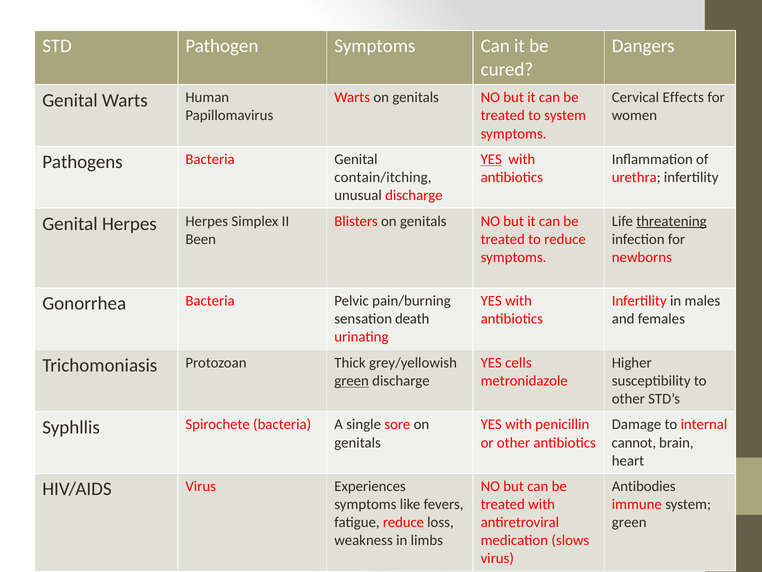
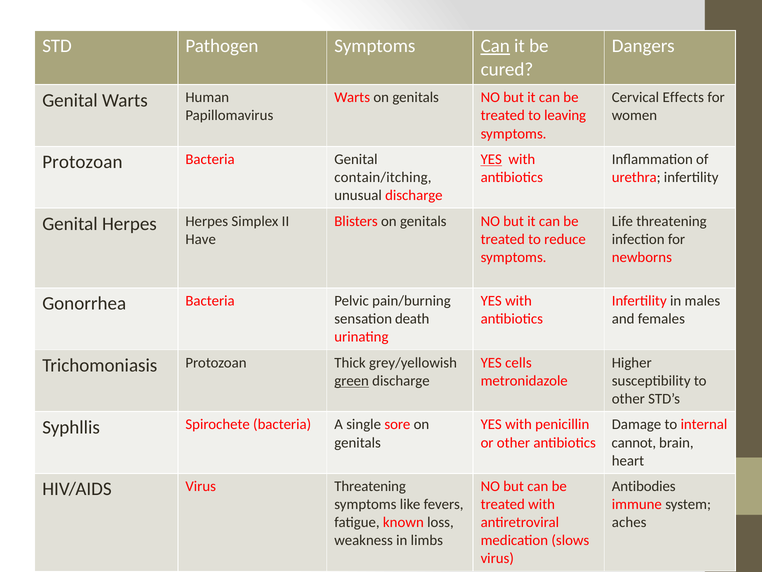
Can underline: none -> present (495, 46)
to system: system -> leaving (565, 115)
Pathogens: Pathogens -> Protozoan (82, 162)
threatening underline: present -> none (671, 221)
Been: Been -> Have (201, 239)
Virus Experiences: Experiences -> Threatening (370, 486)
fatigue reduce: reduce -> known (403, 522)
green: green -> aches (629, 522)
